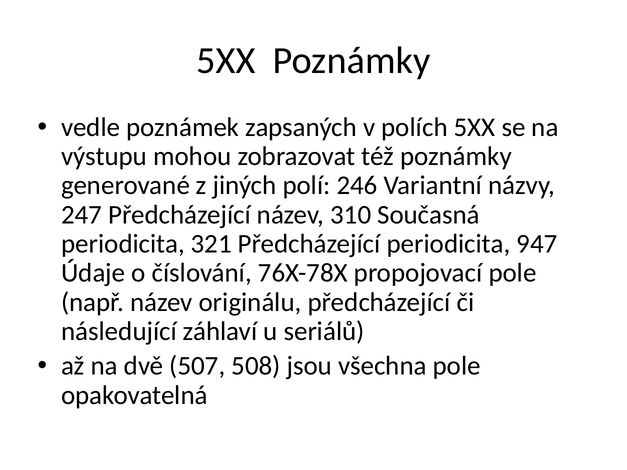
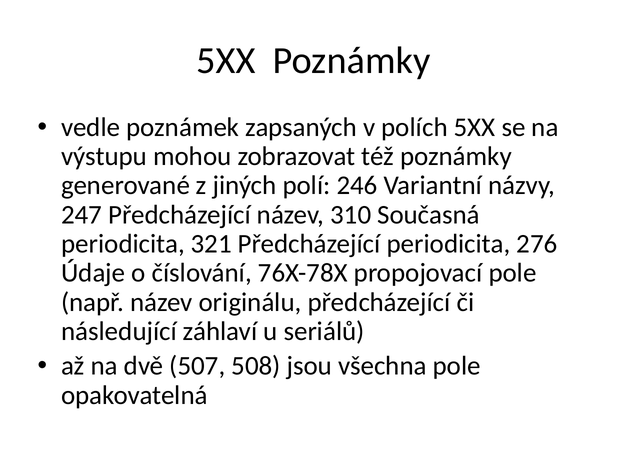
947: 947 -> 276 (537, 244)
